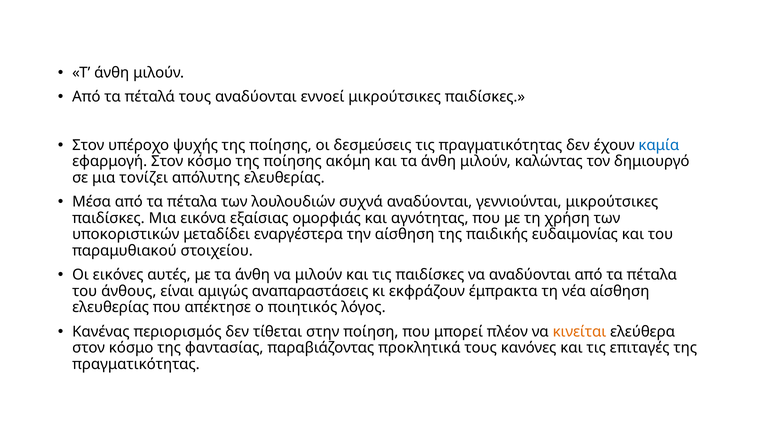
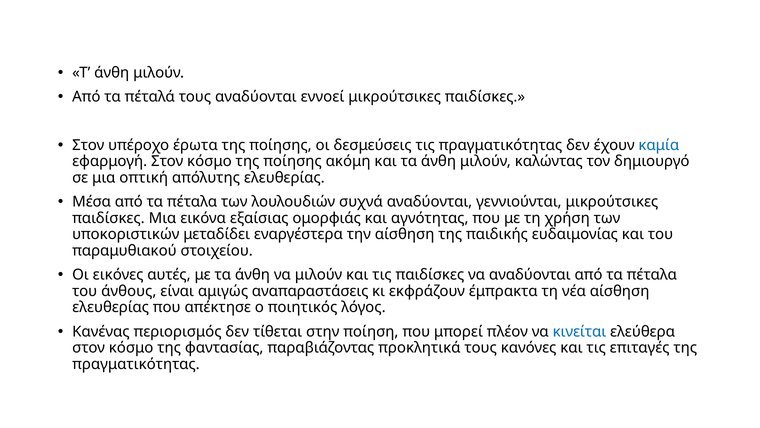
ψυχής: ψυχής -> έρωτα (195, 145)
τονίζει: τονίζει -> οπτική (144, 178)
κινείται colour: orange -> blue (579, 331)
